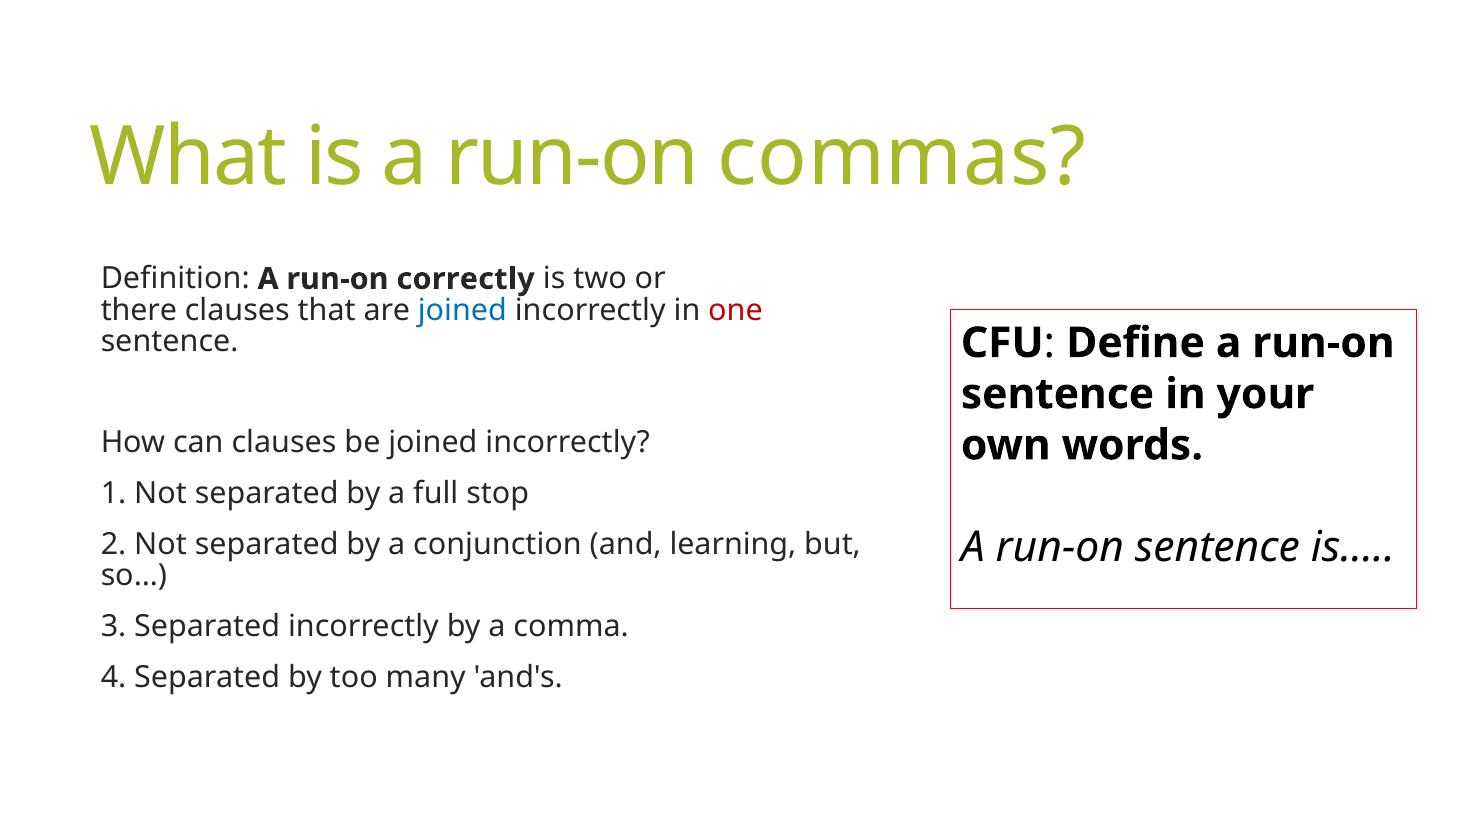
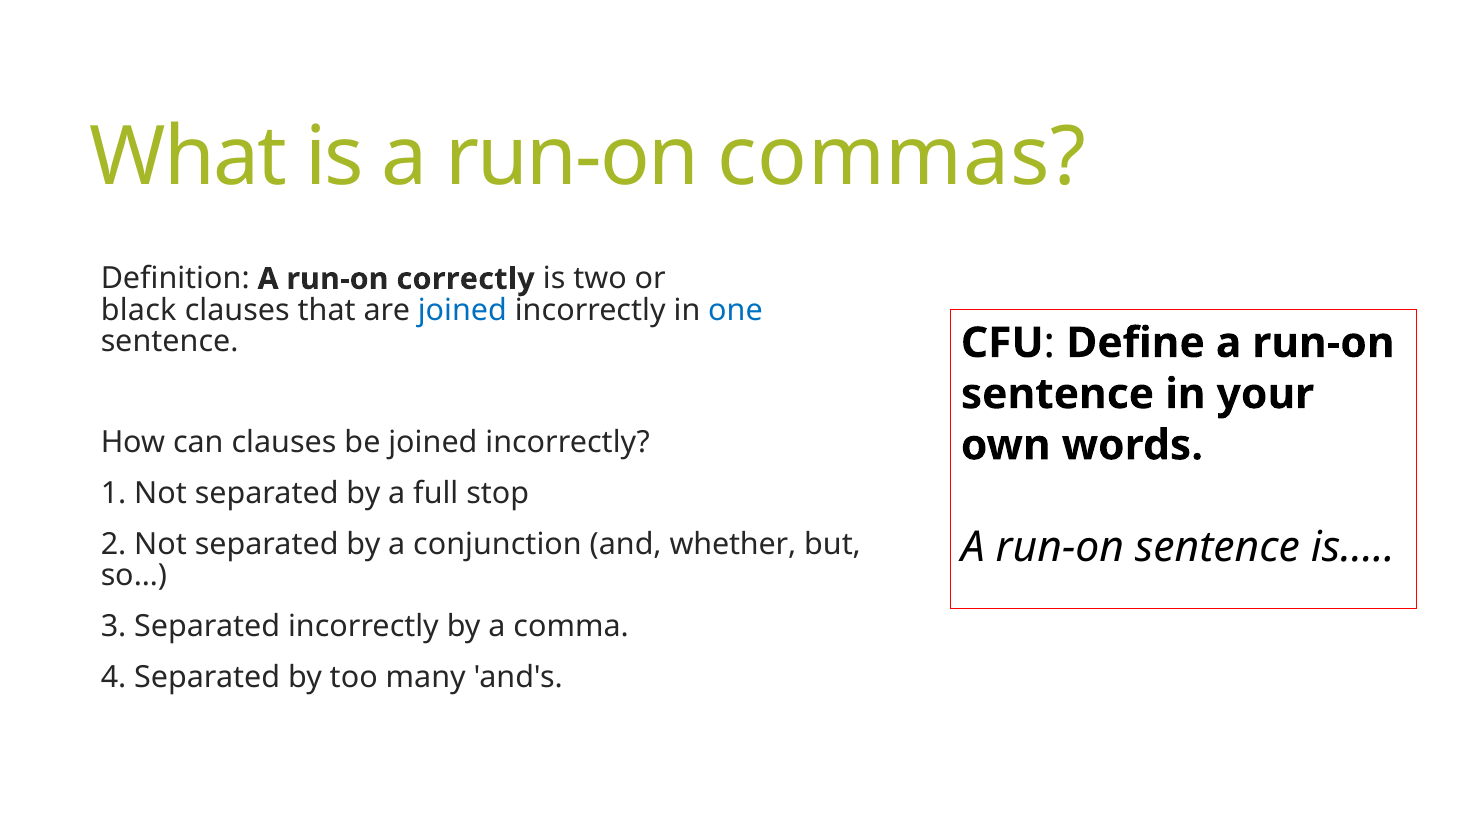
there: there -> black (139, 310)
one colour: red -> blue (735, 310)
learning: learning -> whether (733, 545)
